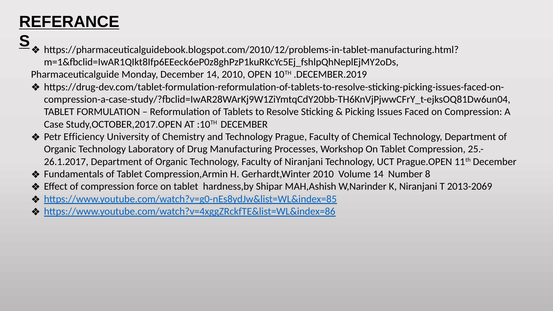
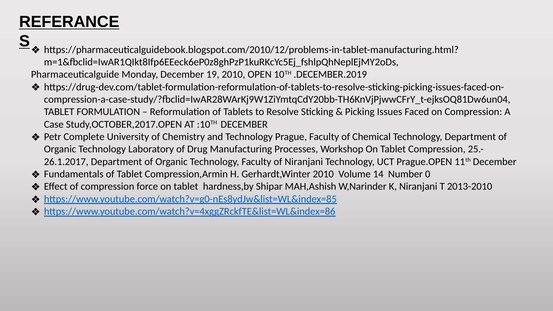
December 14: 14 -> 19 (213, 75)
Efficiency: Efficiency -> Complete (84, 137)
8: 8 -> 0 (428, 174)
2013-2069: 2013-2069 -> 2013-2010 (470, 187)
